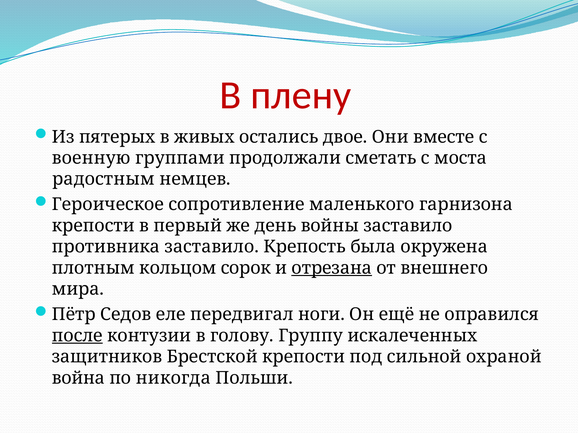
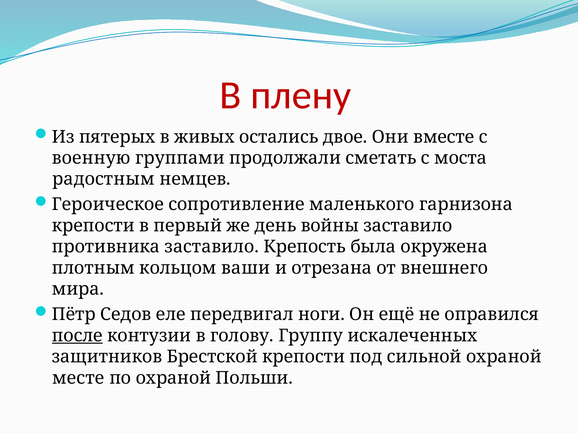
сорок: сорок -> ваши (246, 268)
отрезана underline: present -> none (332, 268)
война: война -> месте (78, 378)
по никогда: никогда -> охраной (173, 378)
